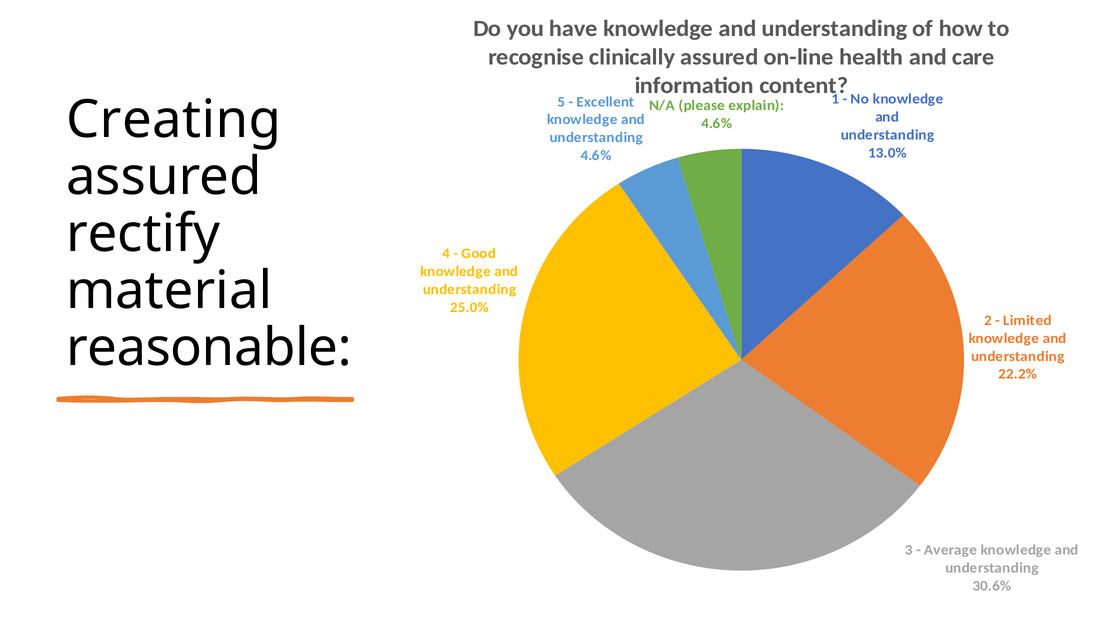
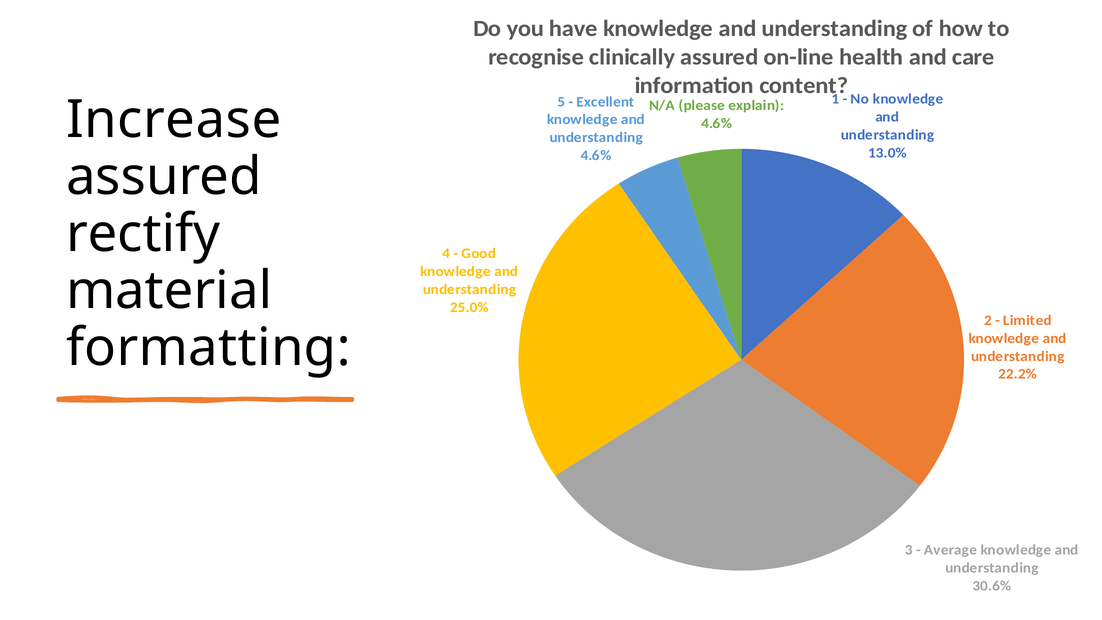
Creating: Creating -> Increase (174, 120)
reasonable: reasonable -> formatting (208, 348)
